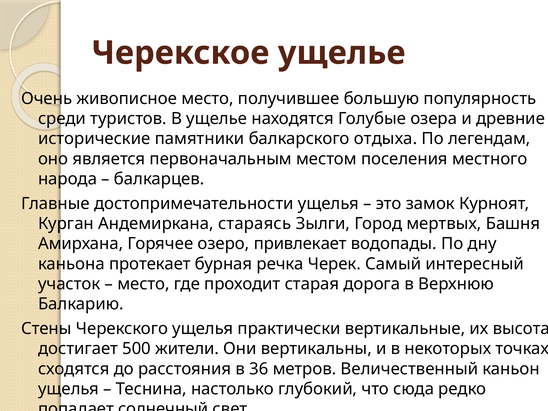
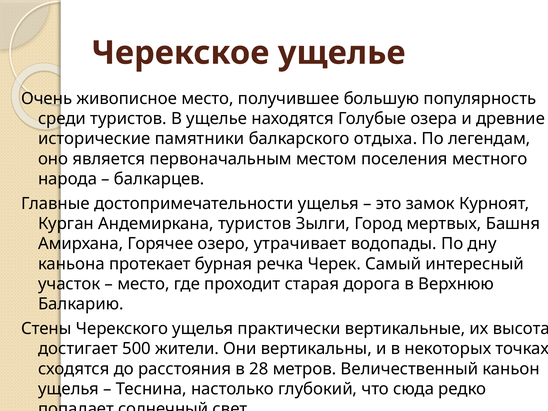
Андемиркана стараясь: стараясь -> туристов (255, 224)
привлекает: привлекает -> утрачивает (300, 244)
36: 36 -> 28 (259, 369)
